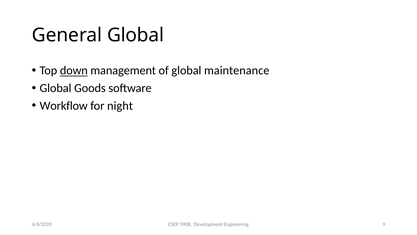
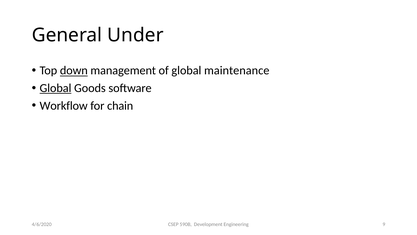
General Global: Global -> Under (135, 35)
Global underline: none -> present (56, 88)
night: night -> chain (120, 105)
